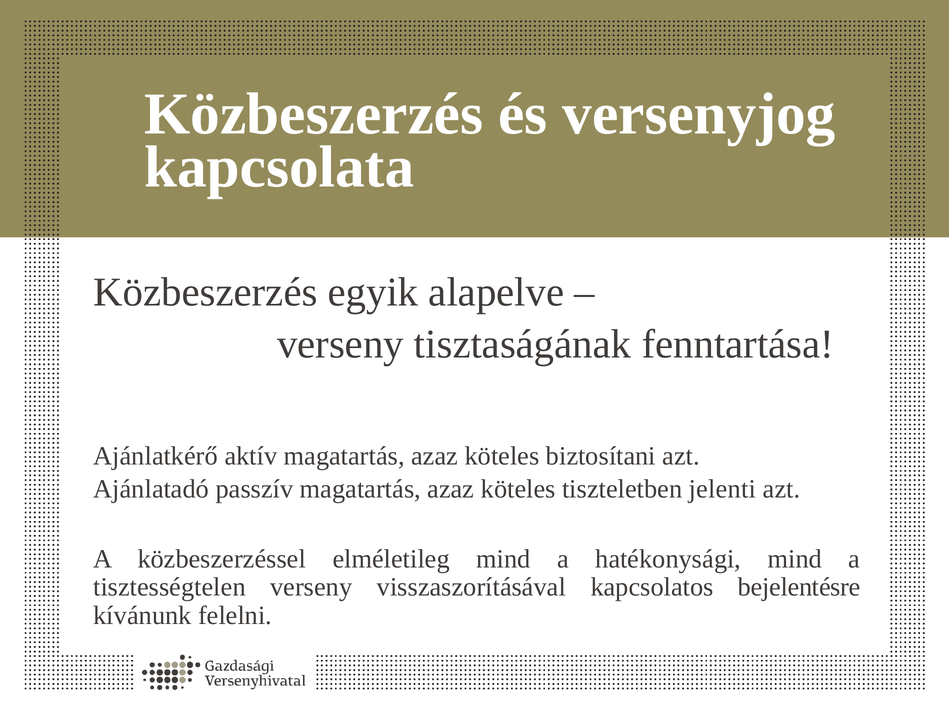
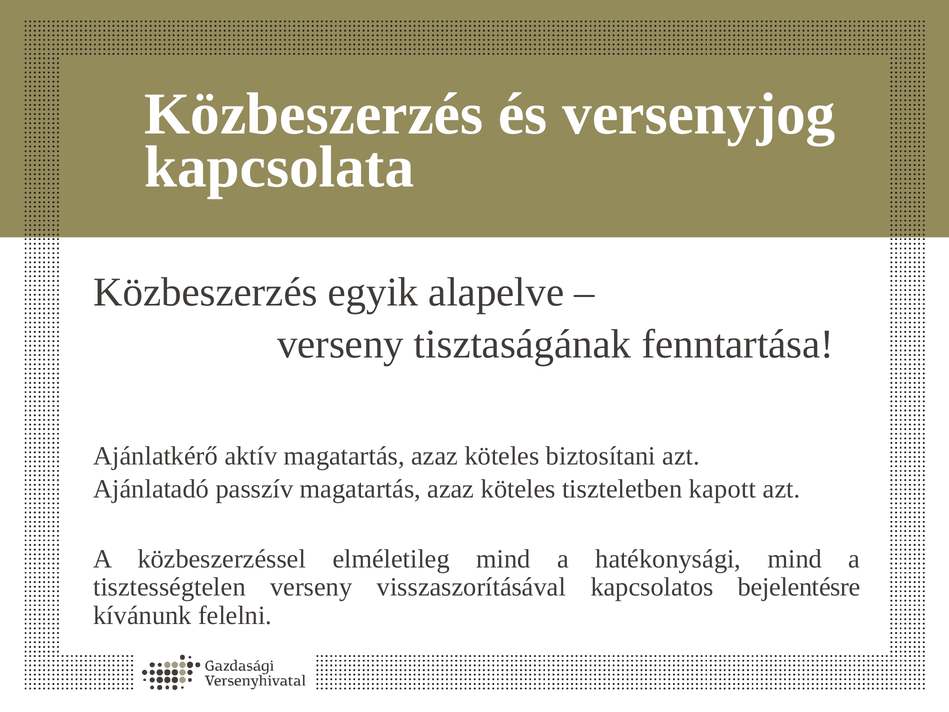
jelenti: jelenti -> kapott (722, 489)
